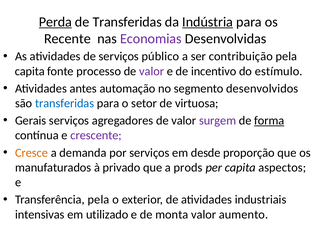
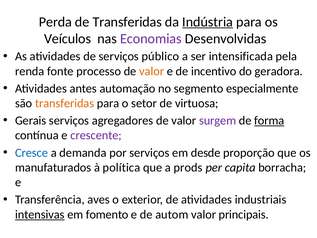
Perda underline: present -> none (55, 22)
Recente: Recente -> Veículos (68, 39)
contribuição: contribuição -> intensificada (241, 56)
capita: capita -> renda (30, 71)
valor colour: purple -> orange (152, 71)
estímulo: estímulo -> geradora (279, 71)
desenvolvidos: desenvolvidos -> especialmente (262, 88)
transferidas colour: blue -> orange (65, 103)
Cresce colour: orange -> blue (32, 153)
privado: privado -> política (121, 167)
aspectos: aspectos -> borracha (282, 167)
Transferência pela: pela -> aves (99, 199)
intensivas underline: none -> present (40, 214)
utilizado: utilizado -> fomento (107, 214)
monta: monta -> autom (172, 214)
aumento: aumento -> principais (244, 214)
